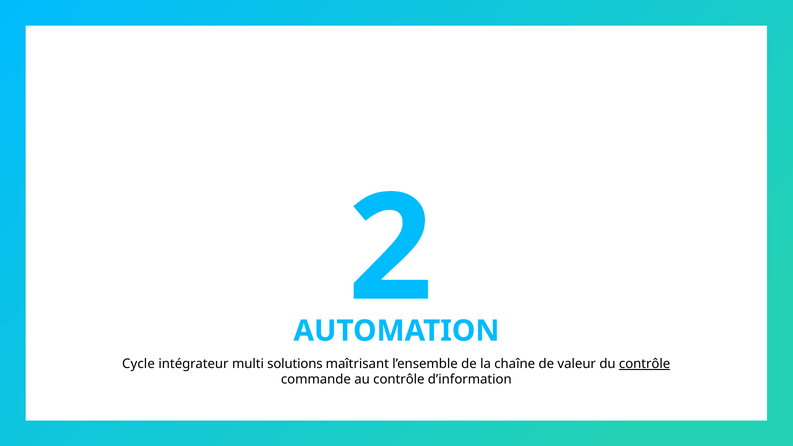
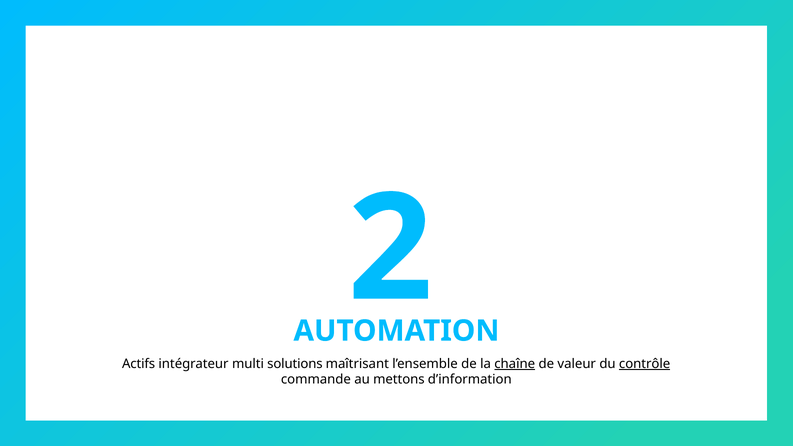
Cycle: Cycle -> Actifs (139, 364)
chaîne underline: none -> present (515, 364)
au contrôle: contrôle -> mettons (399, 380)
